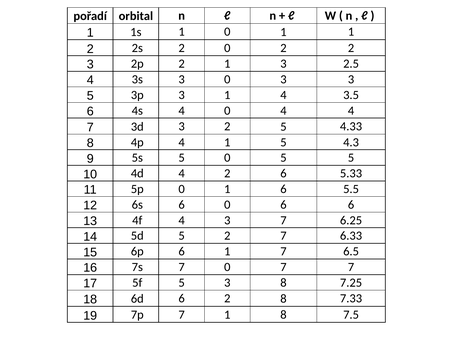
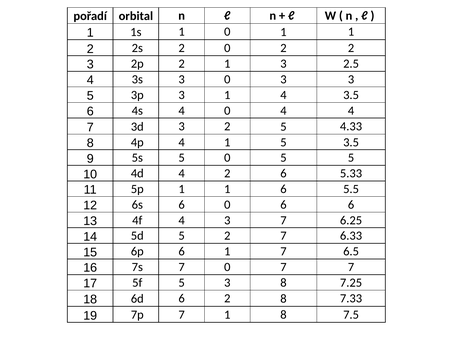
5 4.3: 4.3 -> 3.5 (351, 142)
5p 0: 0 -> 1 (182, 189)
